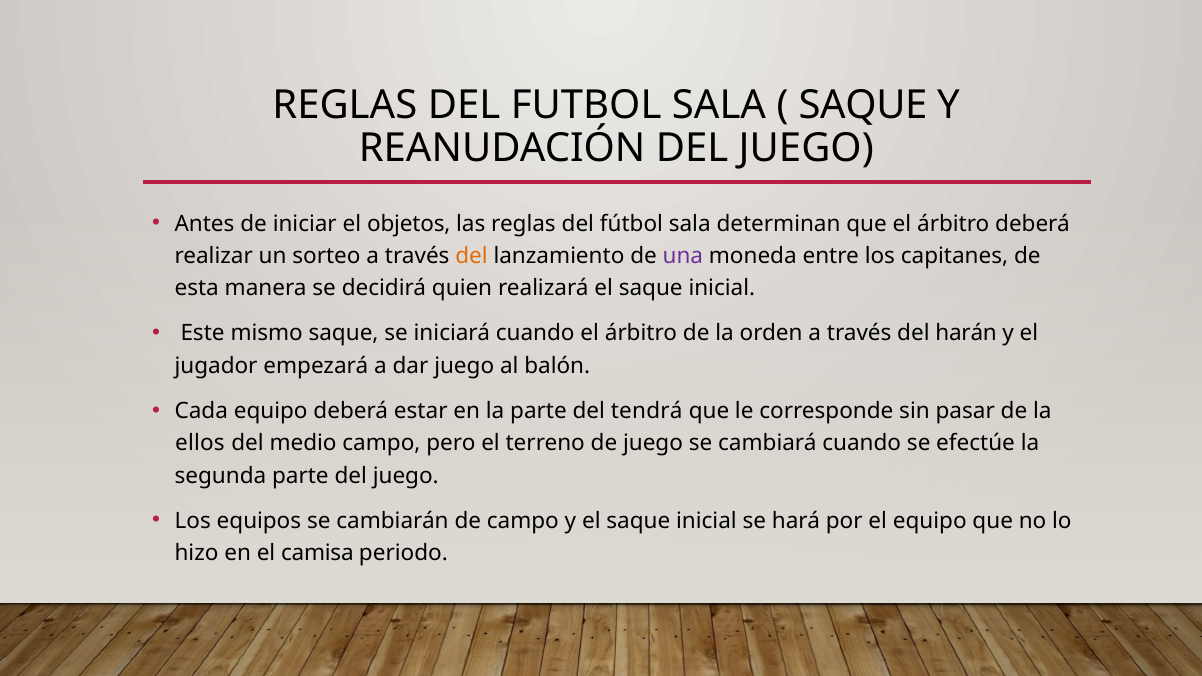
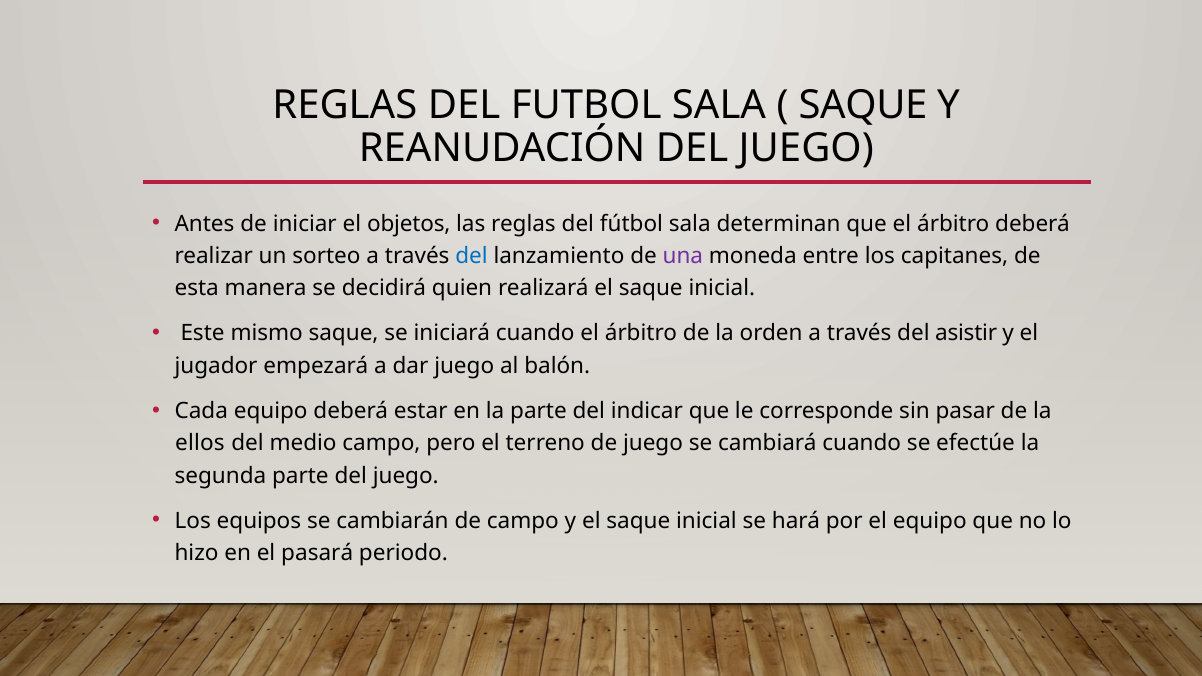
del colour: orange -> blue (472, 256)
harán: harán -> asistir (966, 334)
tendrá: tendrá -> indicar (647, 411)
camisa: camisa -> pasará (317, 553)
